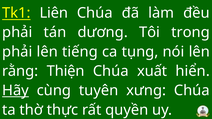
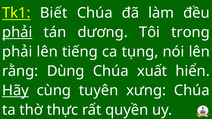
Liên: Liên -> Biết (54, 13)
phải underline: none -> present (17, 32)
Thiện: Thiện -> Dùng (66, 71)
